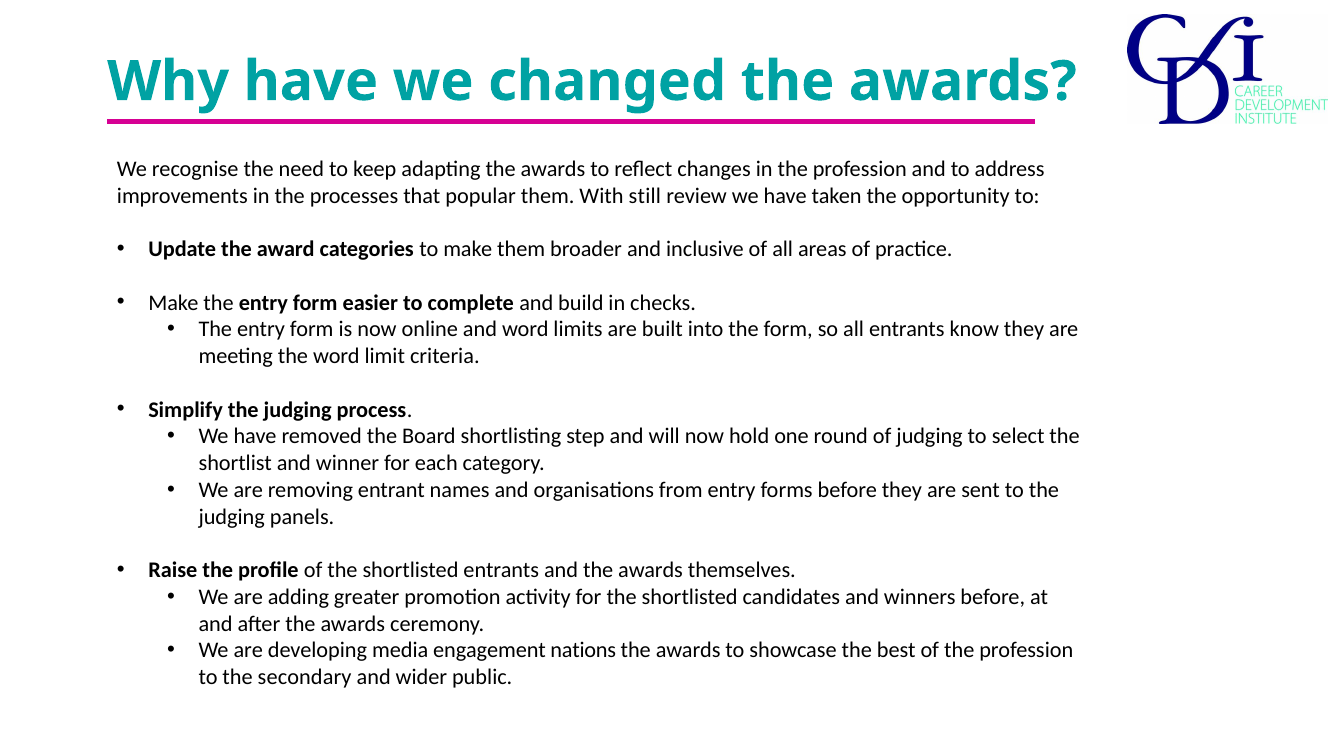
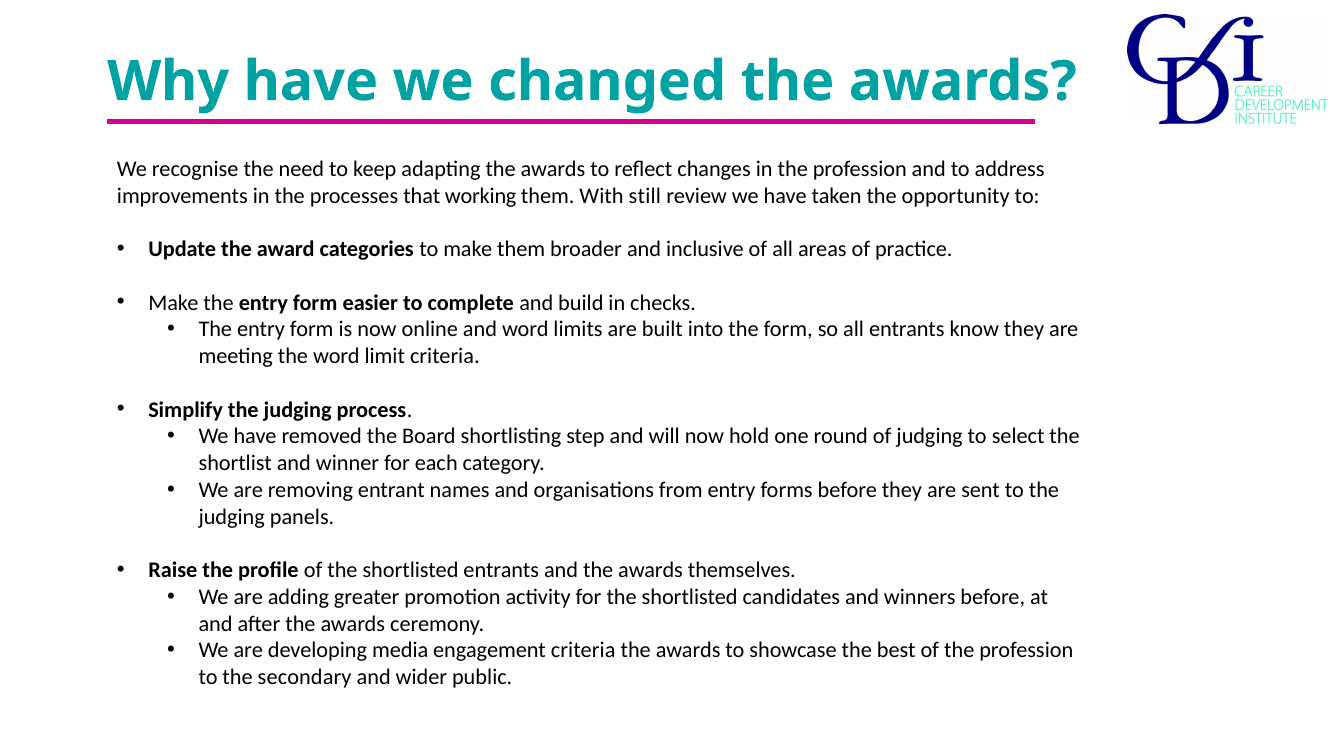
popular: popular -> working (481, 196)
engagement nations: nations -> criteria (583, 651)
